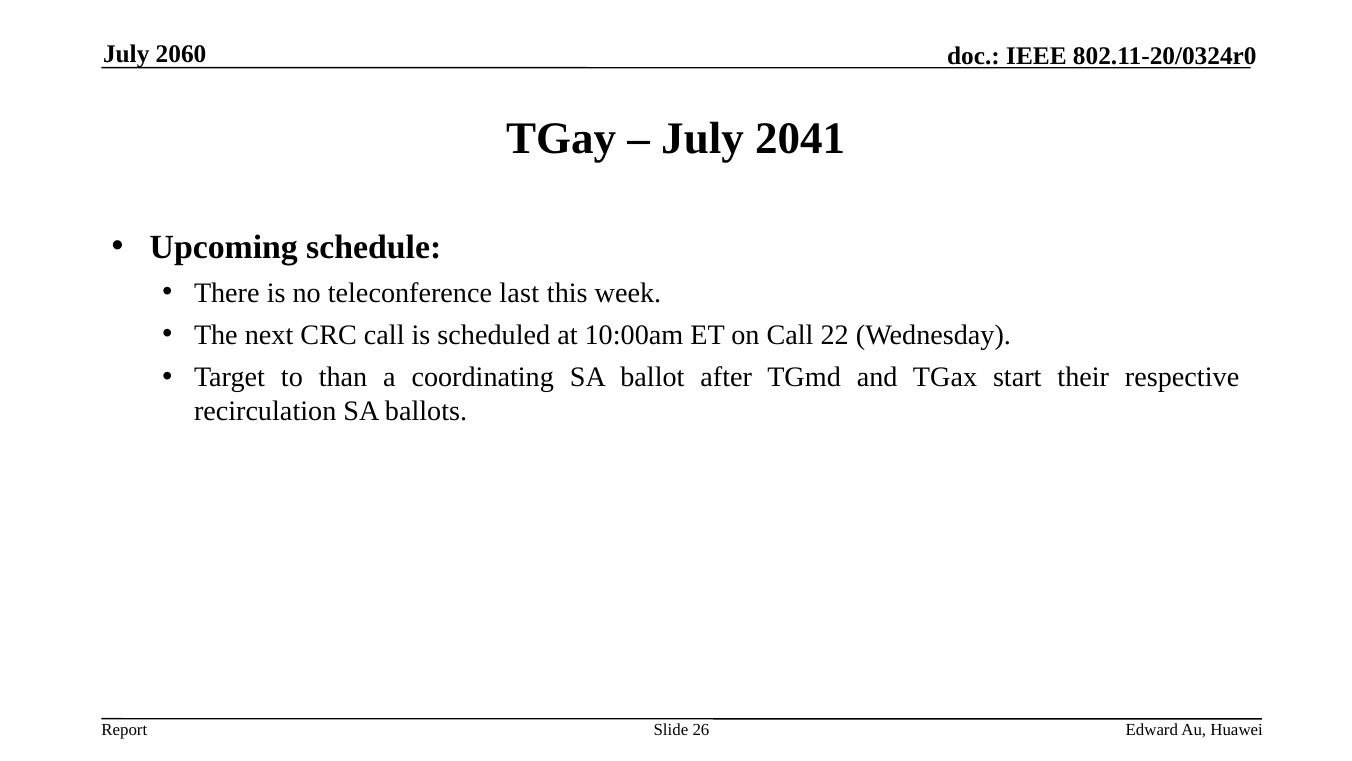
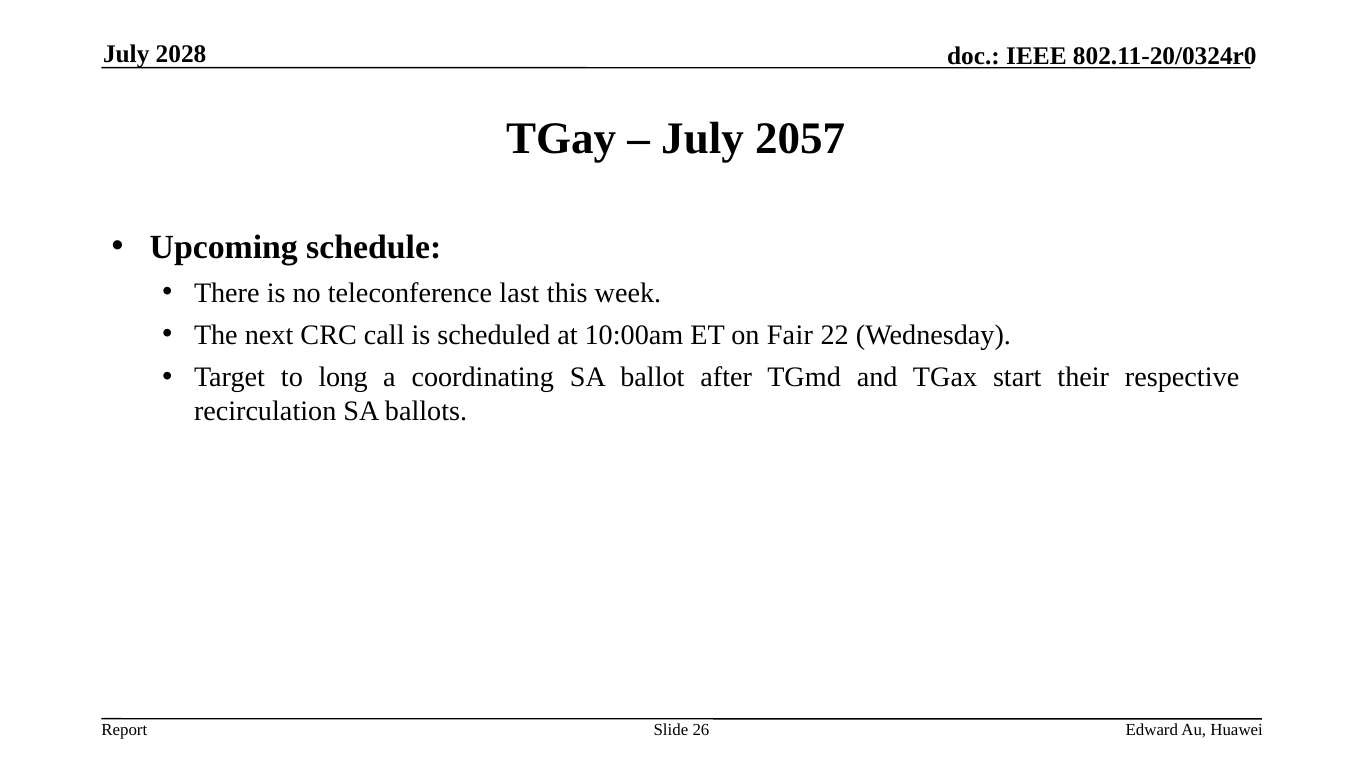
2060: 2060 -> 2028 (181, 54)
2041: 2041 -> 2057 (800, 138)
on Call: Call -> Fair (790, 335)
than: than -> long (343, 377)
